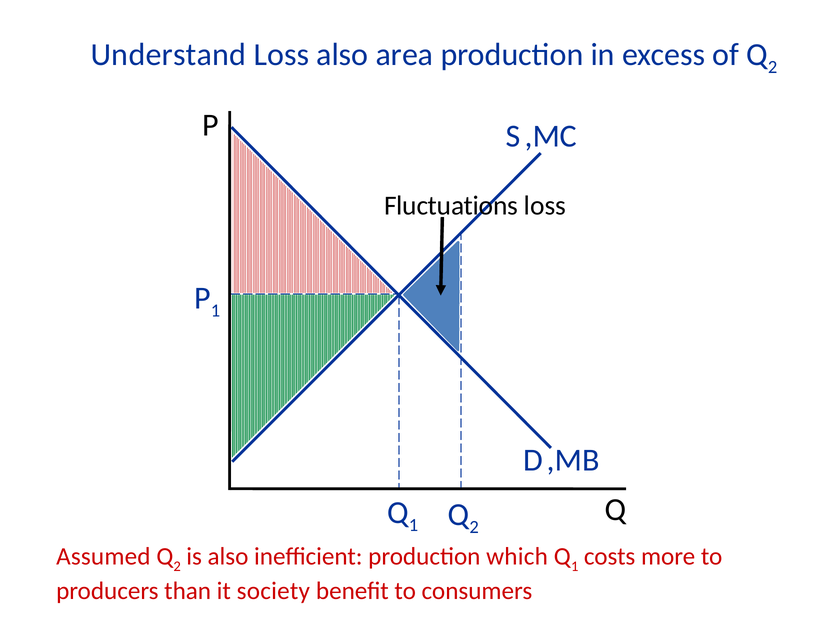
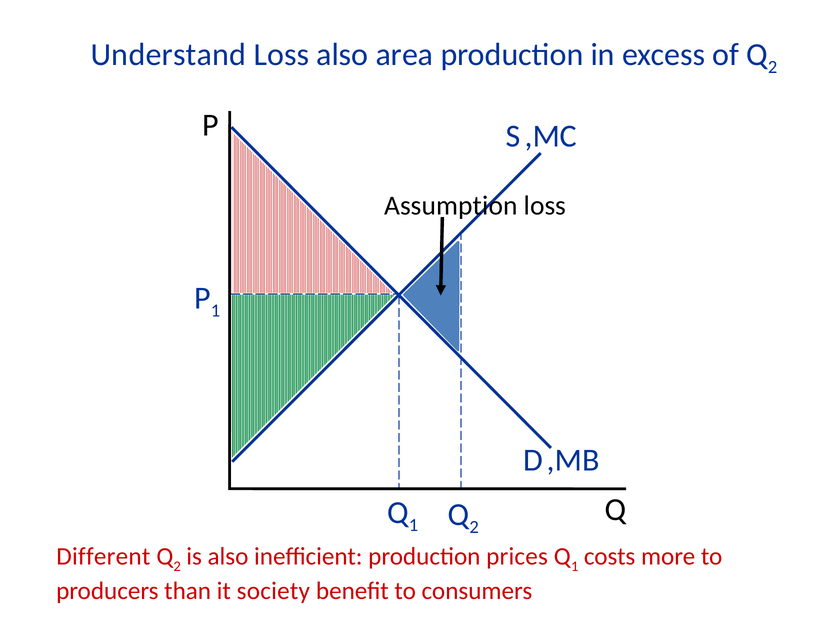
Fluctuations: Fluctuations -> Assumption (451, 206)
Assumed: Assumed -> Different (103, 556)
which: which -> prices (517, 556)
